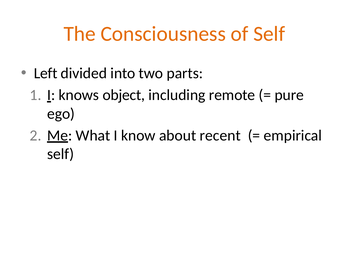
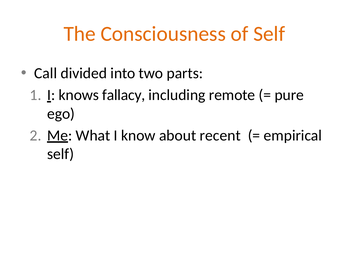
Left: Left -> Call (46, 73)
object: object -> fallacy (124, 95)
